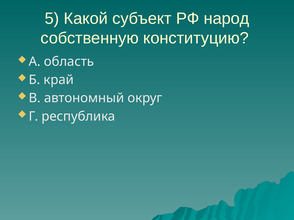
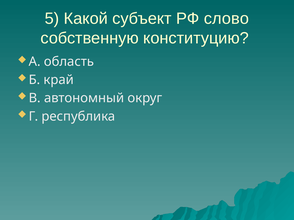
народ: народ -> слово (226, 19)
